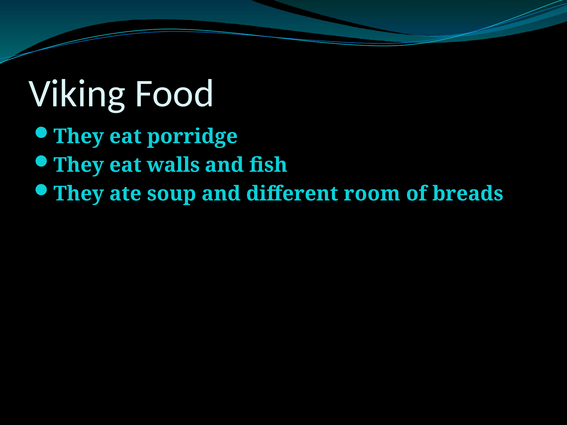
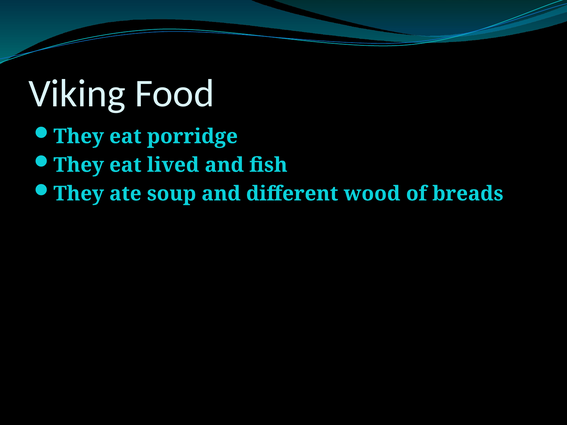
walls: walls -> lived (173, 165)
room: room -> wood (372, 194)
